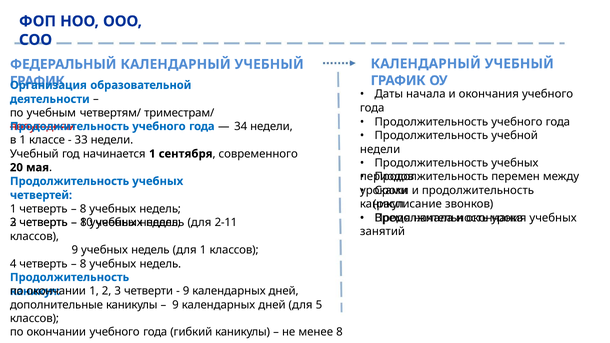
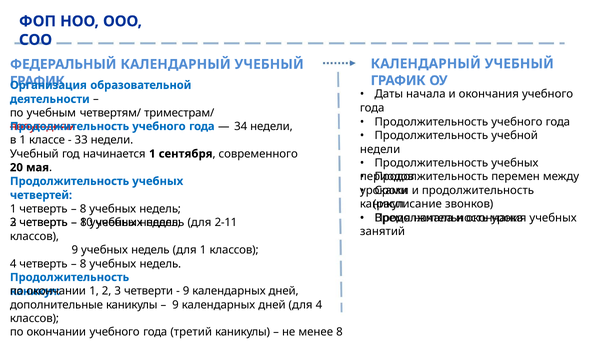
для 5: 5 -> 4 (319, 305)
гибкий: гибкий -> третий (191, 332)
